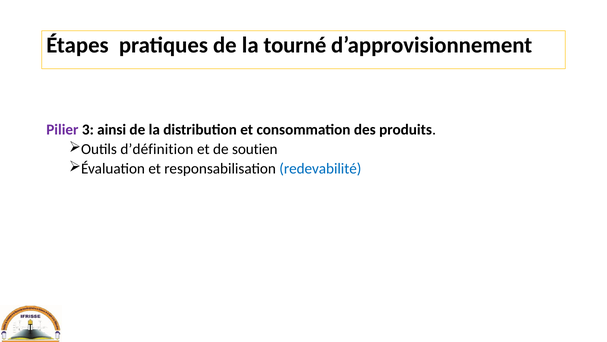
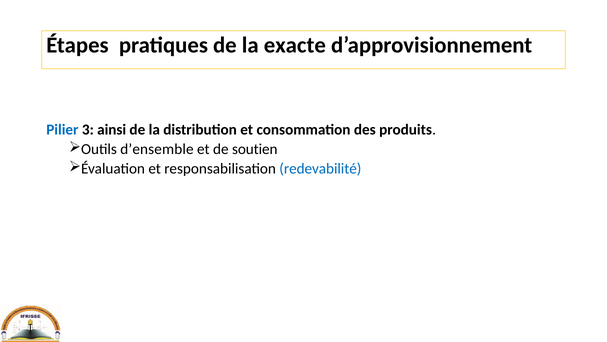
tourné: tourné -> exacte (295, 45)
Pilier colour: purple -> blue (62, 130)
d’définition: d’définition -> d’ensemble (157, 149)
